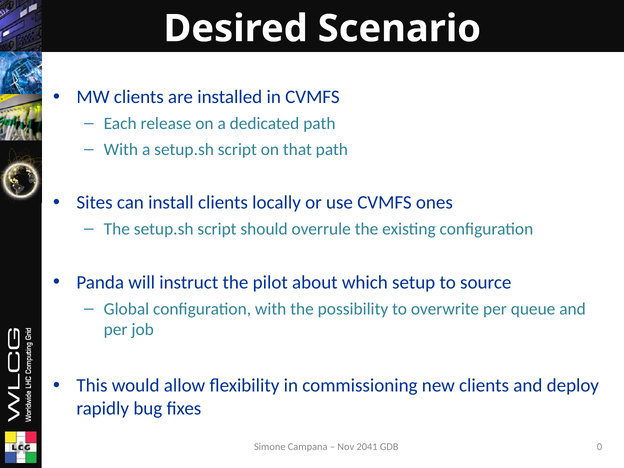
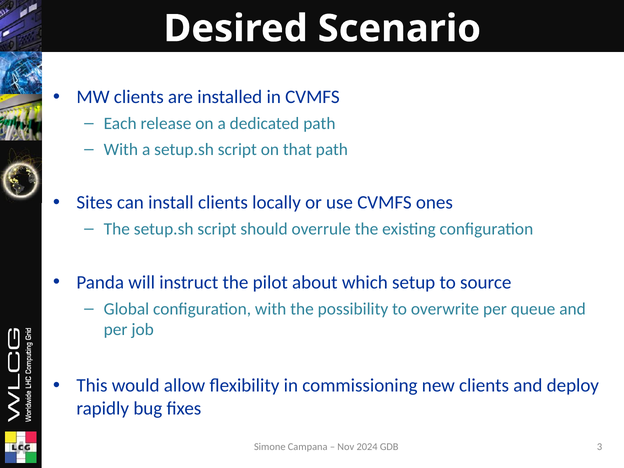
2041: 2041 -> 2024 (367, 447)
0: 0 -> 3 (600, 447)
